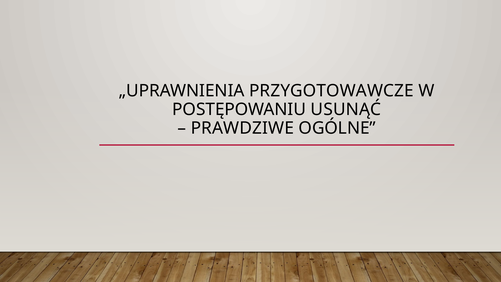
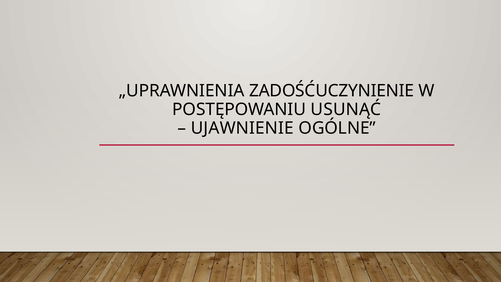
PRZYGOTOWAWCZE: PRZYGOTOWAWCZE -> ZADOŚĆUCZYNIENIE (332, 91)
PRAWDZIWE: PRAWDZIWE -> UJAWNIENIE (242, 128)
